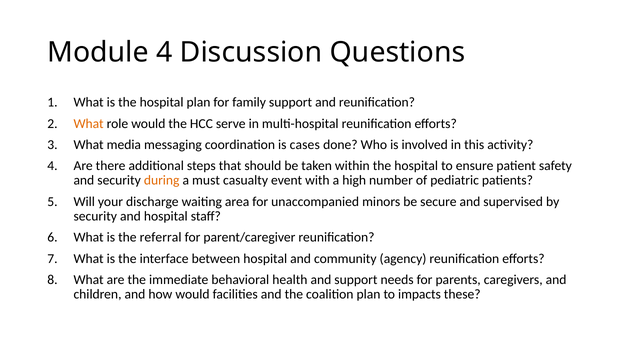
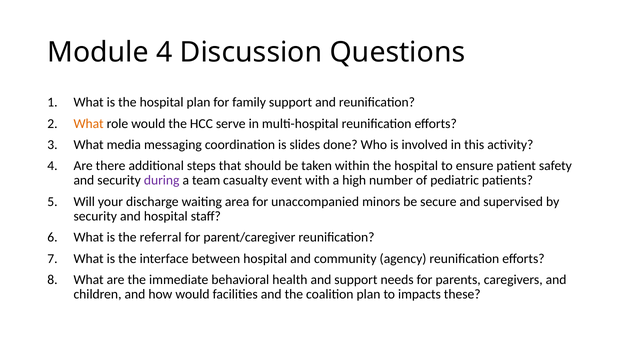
cases: cases -> slides (305, 145)
during colour: orange -> purple (162, 181)
must: must -> team (206, 181)
